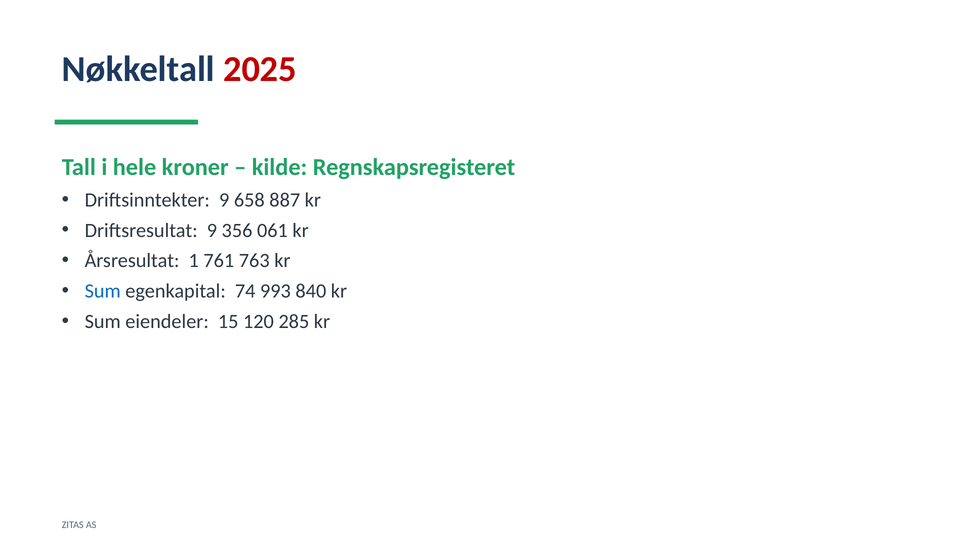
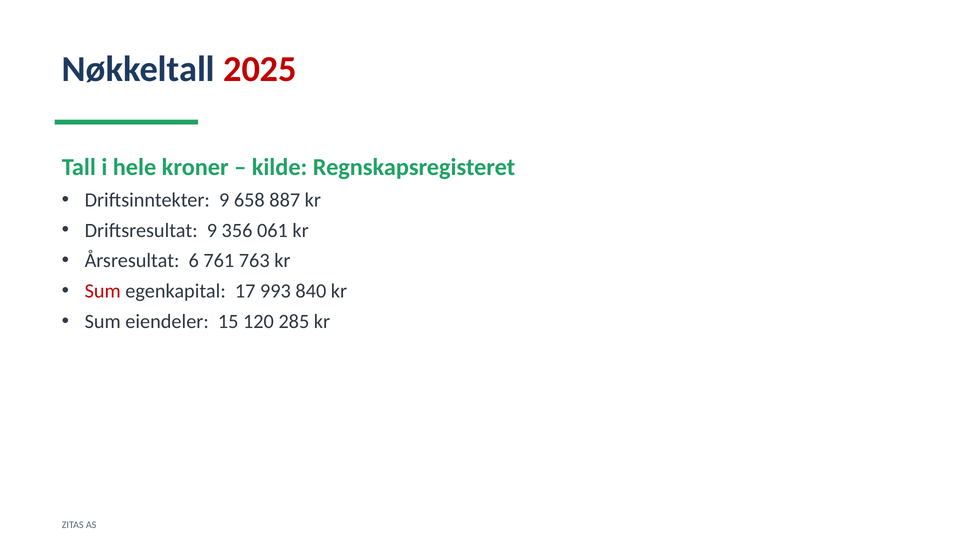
1: 1 -> 6 (194, 261)
Sum colour: blue -> red (103, 291)
74: 74 -> 17 (245, 291)
